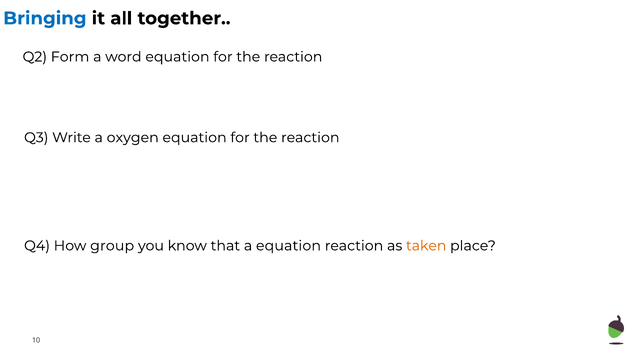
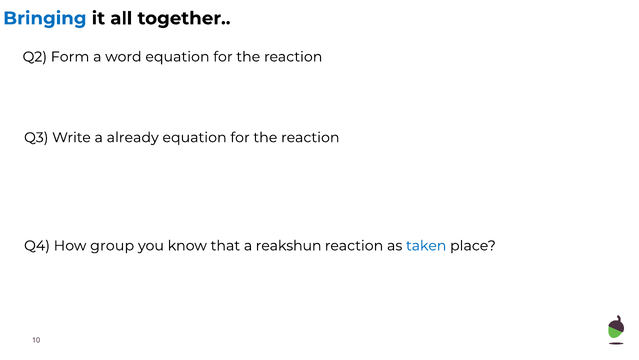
oxygen: oxygen -> already (133, 137)
a equation: equation -> reakshun (289, 245)
taken colour: orange -> blue (426, 245)
